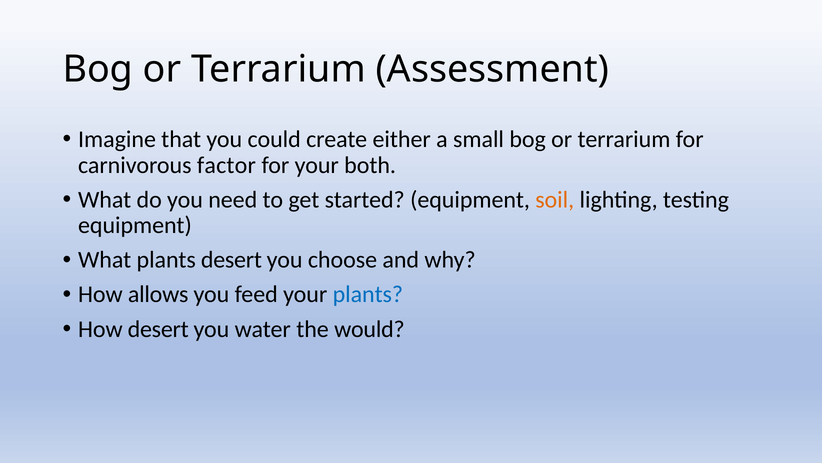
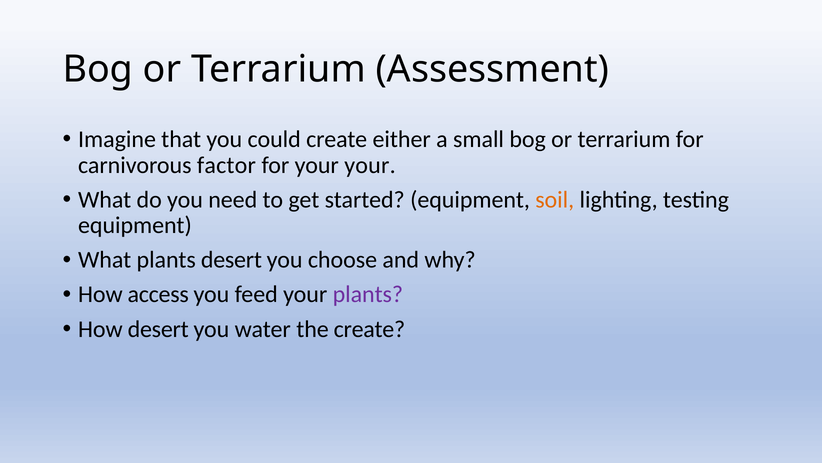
your both: both -> your (370, 165)
allows: allows -> access (158, 294)
plants colour: blue -> purple (368, 294)
the would: would -> create (369, 329)
